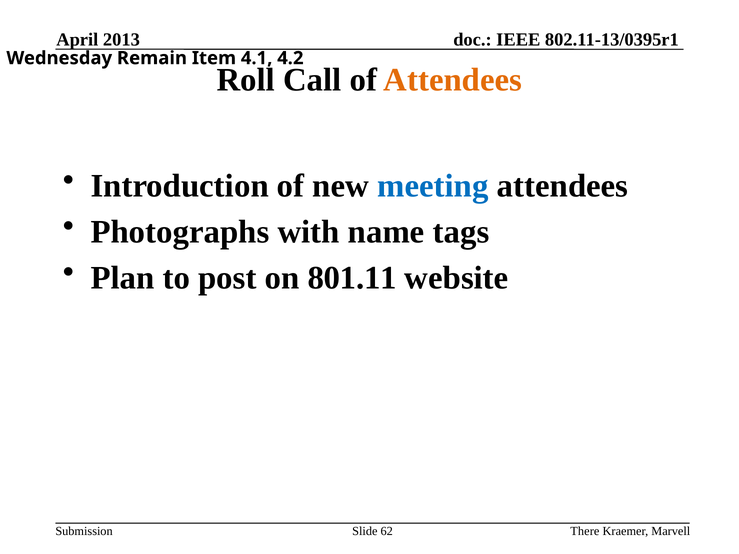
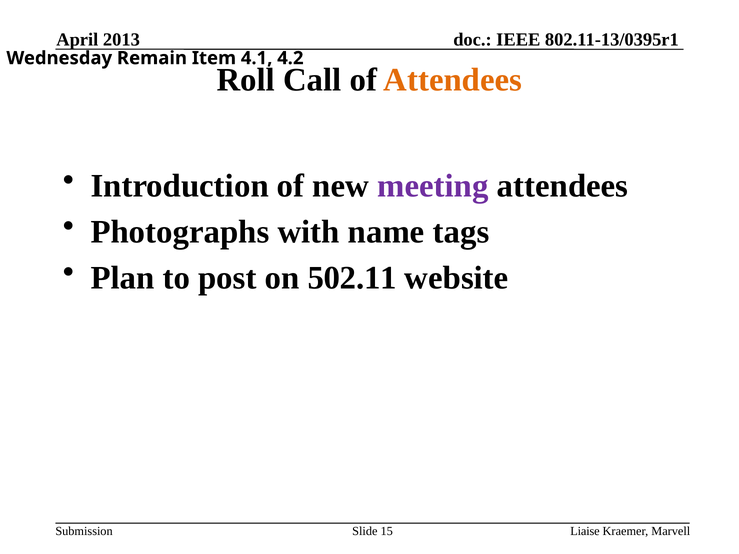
meeting colour: blue -> purple (433, 186)
801.11: 801.11 -> 502.11 (352, 278)
62: 62 -> 15 (387, 532)
There: There -> Liaise (585, 532)
